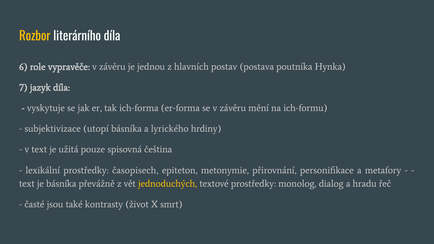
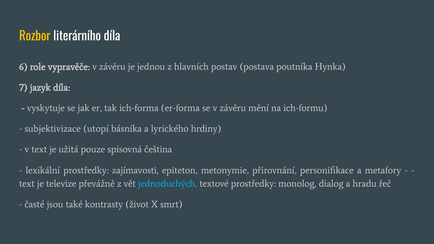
časopisech: časopisech -> zajímavosti (135, 170)
je básníka: básníka -> televize (61, 184)
jednoduchých colour: yellow -> light blue (168, 184)
